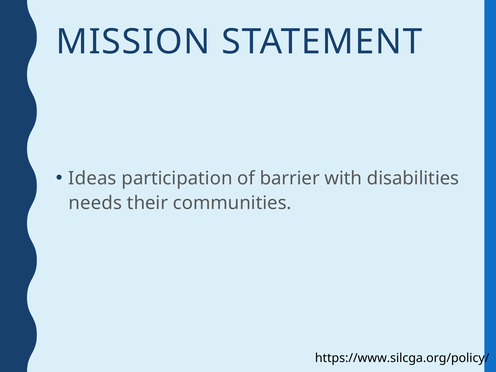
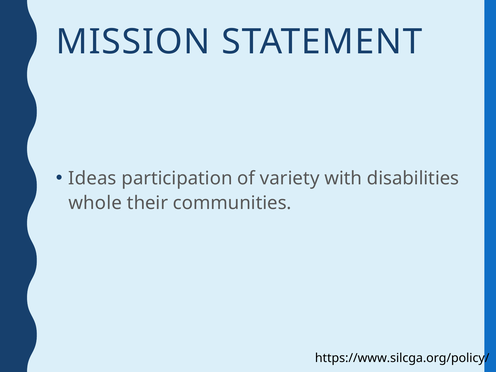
barrier: barrier -> variety (290, 178)
needs: needs -> whole (95, 203)
